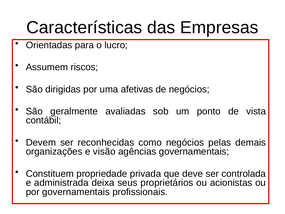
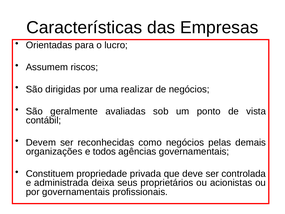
afetivas: afetivas -> realizar (137, 89)
visão: visão -> todos (104, 151)
